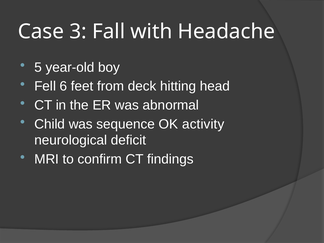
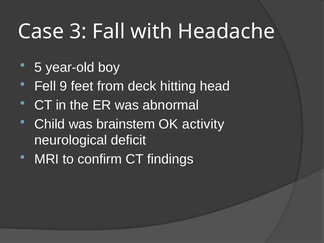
6: 6 -> 9 (63, 86)
sequence: sequence -> brainstem (126, 124)
